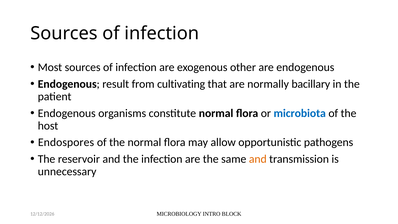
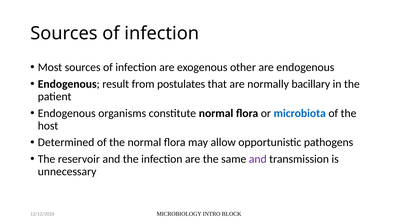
cultivating: cultivating -> postulates (181, 84)
Endospores: Endospores -> Determined (66, 142)
and colour: orange -> purple (258, 159)
